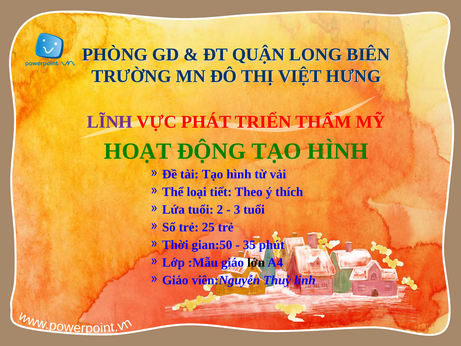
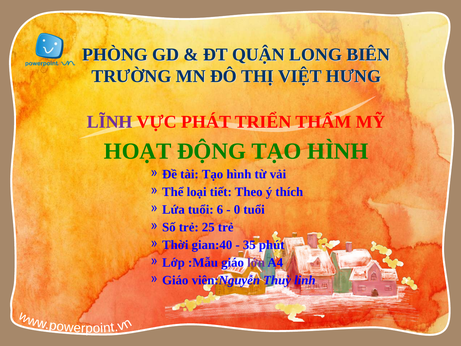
2: 2 -> 6 (220, 209)
3: 3 -> 0 (237, 209)
gian:50: gian:50 -> gian:40 (212, 245)
lớn colour: black -> purple (256, 262)
